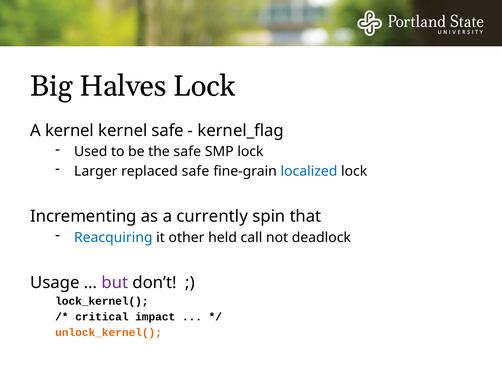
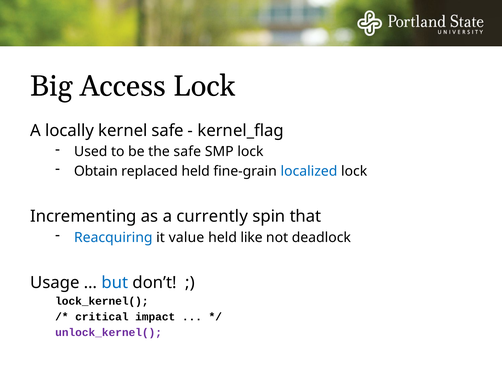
Halves: Halves -> Access (123, 86)
A kernel: kernel -> locally (69, 131)
Larger: Larger -> Obtain (96, 171)
replaced safe: safe -> held (196, 171)
other: other -> value (186, 238)
call: call -> like (252, 238)
but colour: purple -> blue (115, 283)
unlock_kernel( colour: orange -> purple (109, 333)
